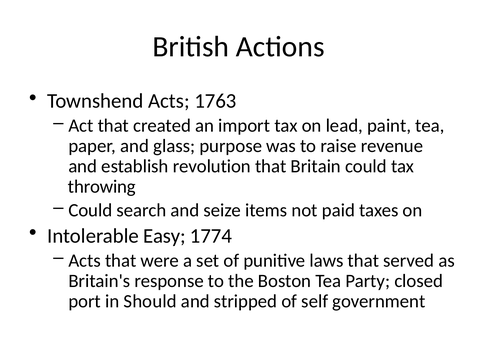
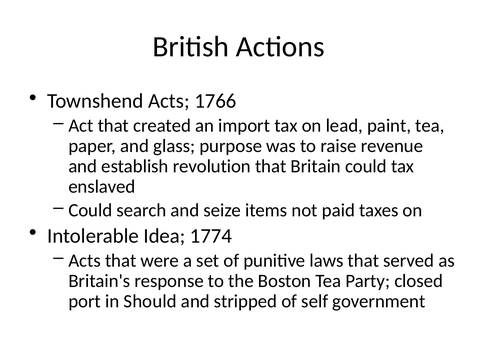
1763: 1763 -> 1766 (215, 101)
throwing: throwing -> enslaved (102, 187)
Easy: Easy -> Idea (164, 236)
